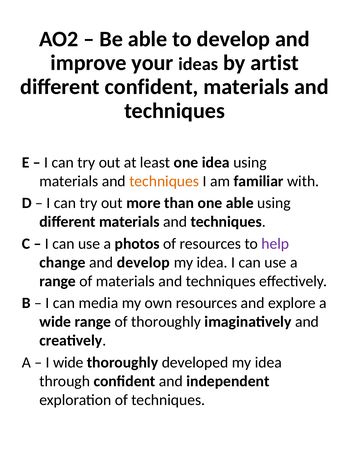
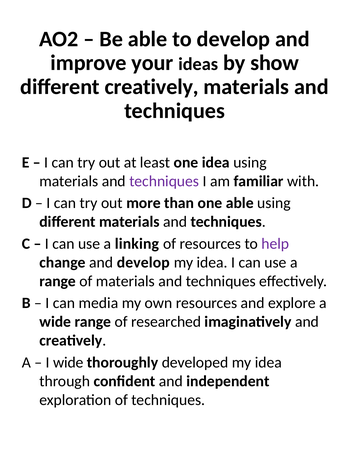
artist: artist -> show (275, 63)
different confident: confident -> creatively (152, 87)
techniques colour: orange -> purple (164, 181)
photos: photos -> linking (137, 244)
of thoroughly: thoroughly -> researched (166, 322)
